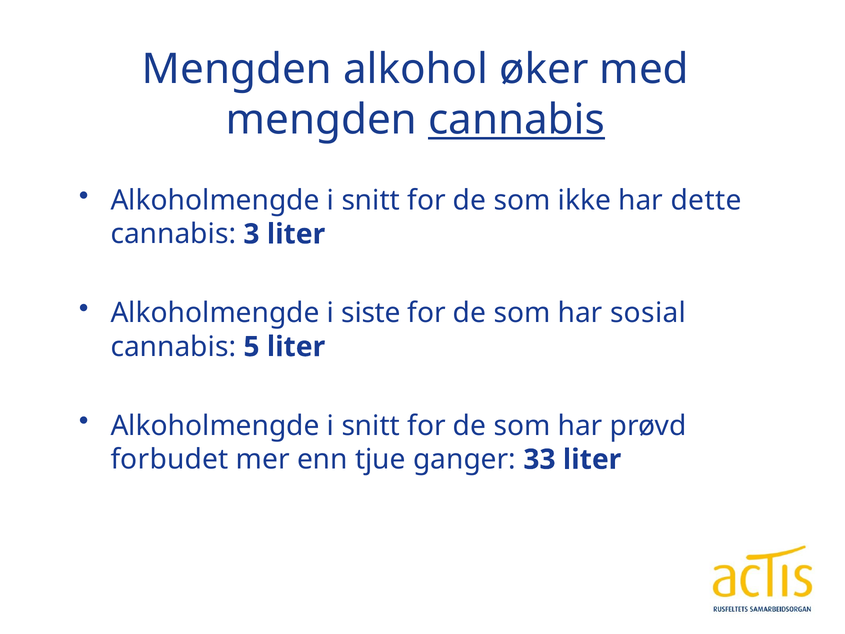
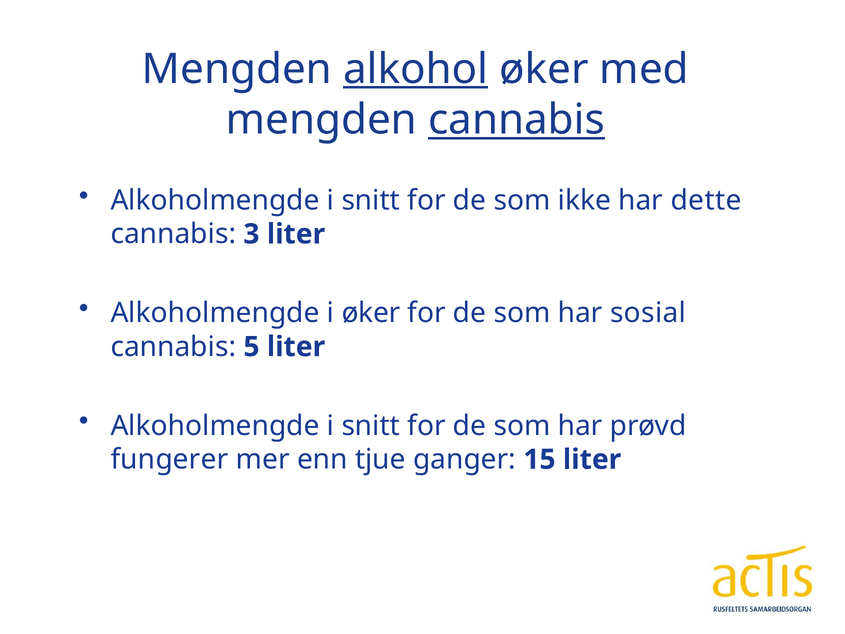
alkohol underline: none -> present (416, 69)
i siste: siste -> øker (371, 313)
forbudet: forbudet -> fungerer (170, 459)
33: 33 -> 15 (539, 459)
